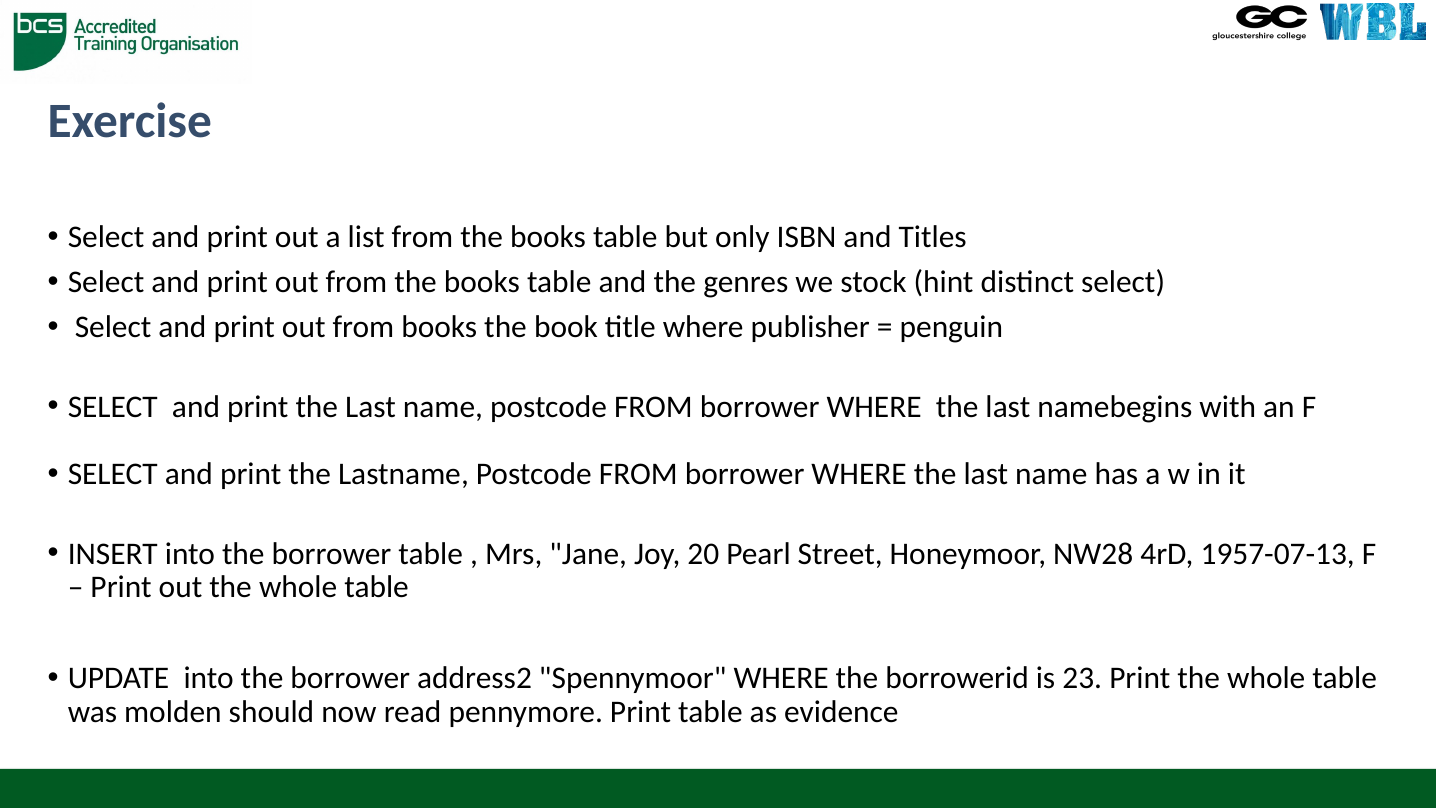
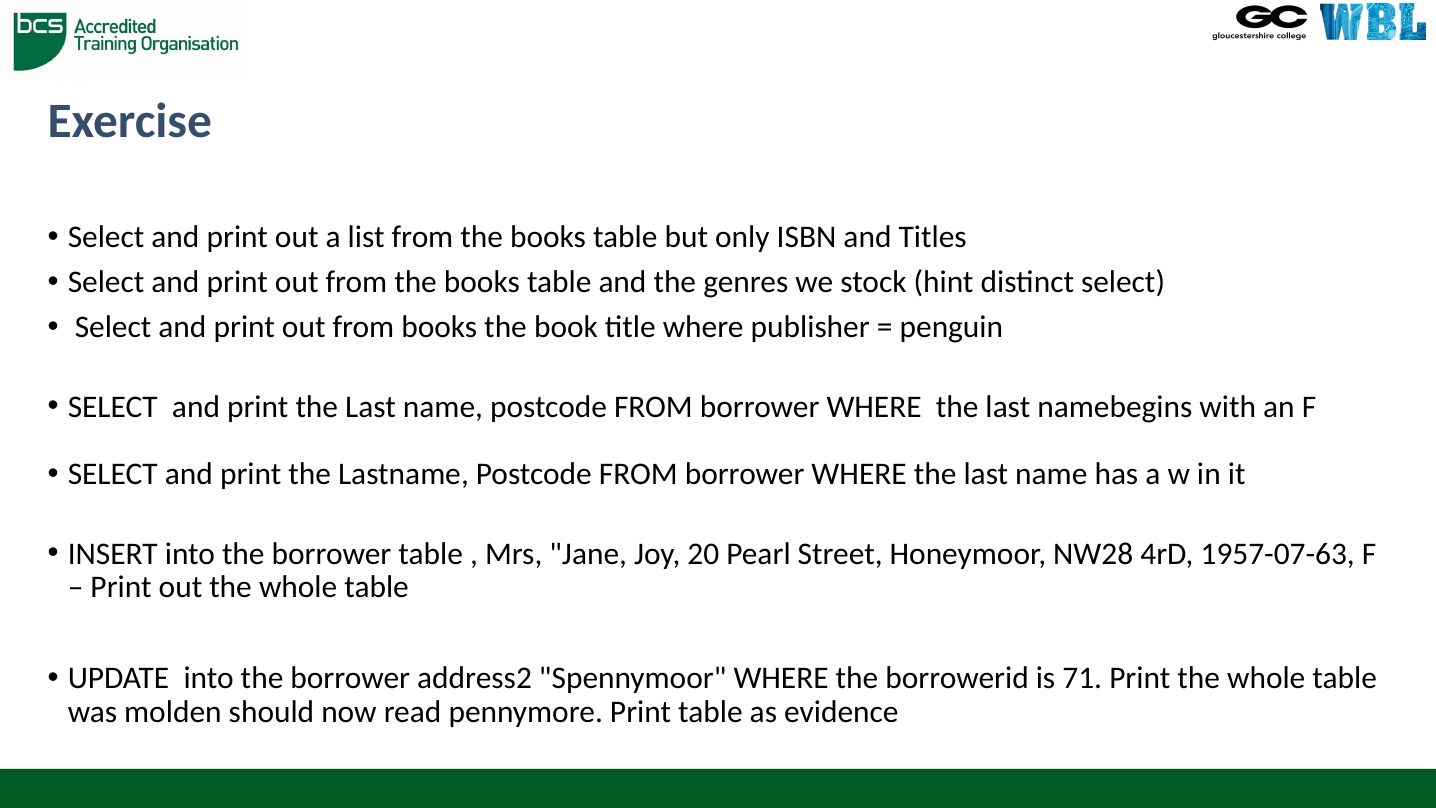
1957-07-13: 1957-07-13 -> 1957-07-63 (1278, 553)
23: 23 -> 71 (1082, 678)
